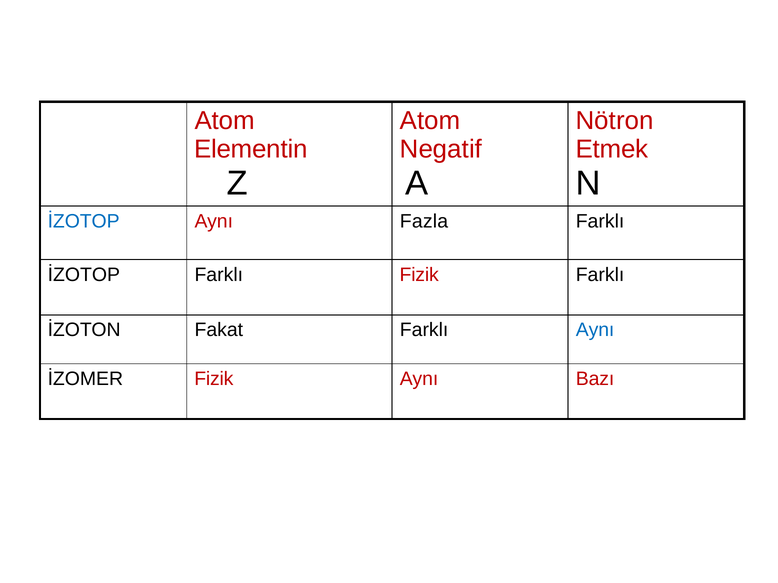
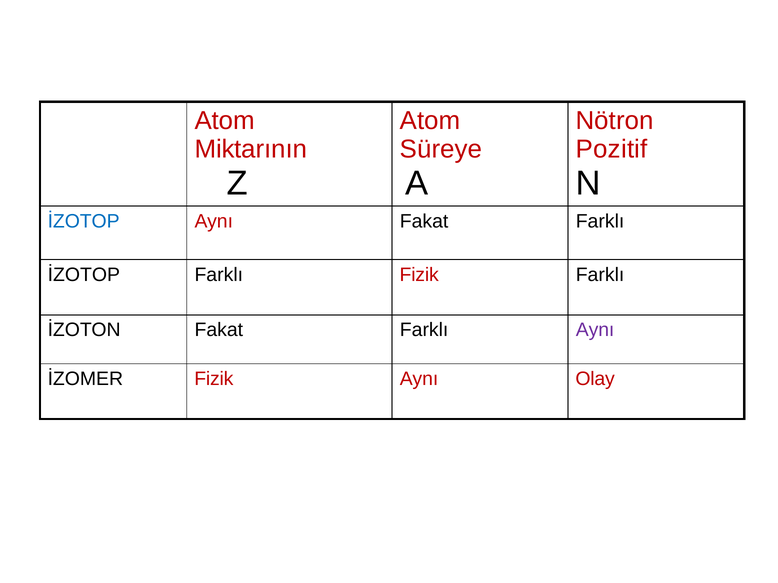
Elementin: Elementin -> Miktarının (251, 150)
Negatif: Negatif -> Süreye (441, 150)
Etmek: Etmek -> Pozitif (612, 150)
Aynı Fazla: Fazla -> Fakat (424, 221)
Aynı colour: blue -> purple (595, 330)
Bazı: Bazı -> Olay (595, 379)
